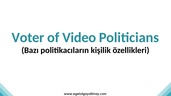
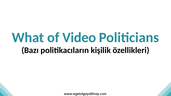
Voter: Voter -> What (28, 38)
